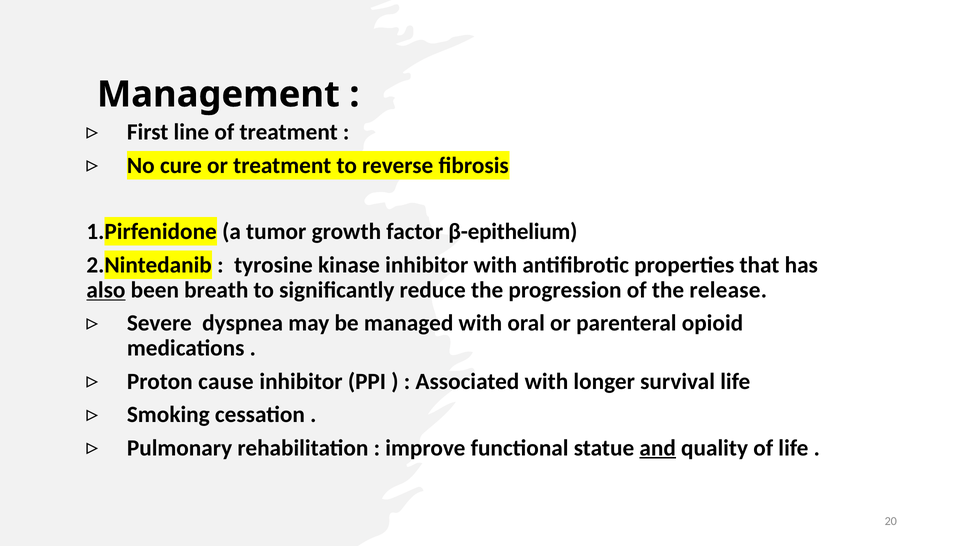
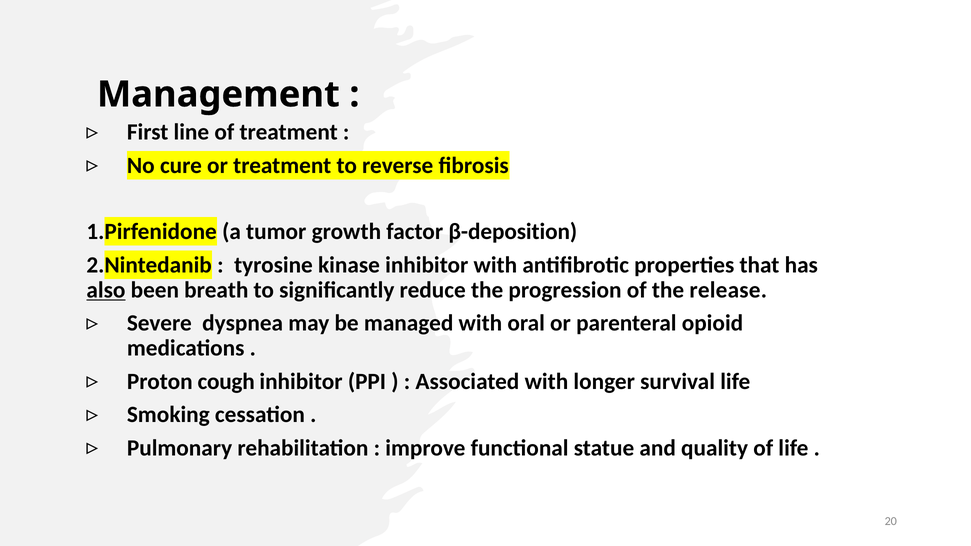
β-epithelium: β-epithelium -> β-deposition (513, 232)
cause: cause -> cough (226, 382)
and underline: present -> none (658, 448)
